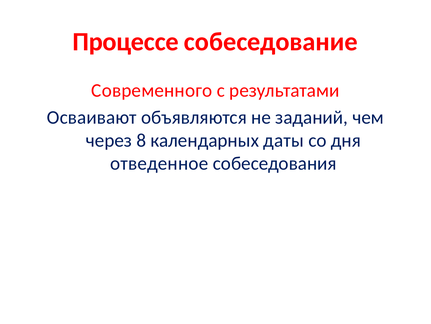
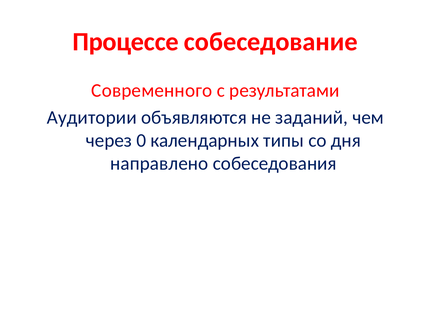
Осваивают: Осваивают -> Аудитории (92, 117)
8: 8 -> 0 (141, 140)
даты: даты -> типы (284, 140)
отведенное: отведенное -> направлено (159, 163)
